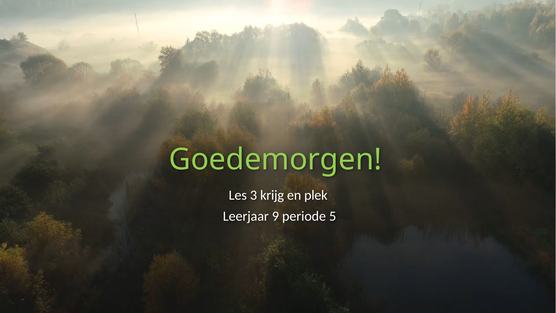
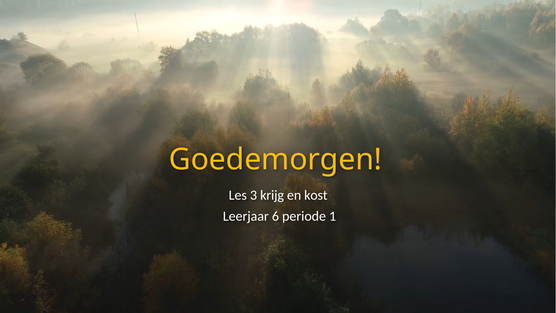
Goedemorgen colour: light green -> yellow (275, 159)
plek: plek -> kost (316, 195)
9: 9 -> 6 (276, 216)
5: 5 -> 1 (333, 216)
